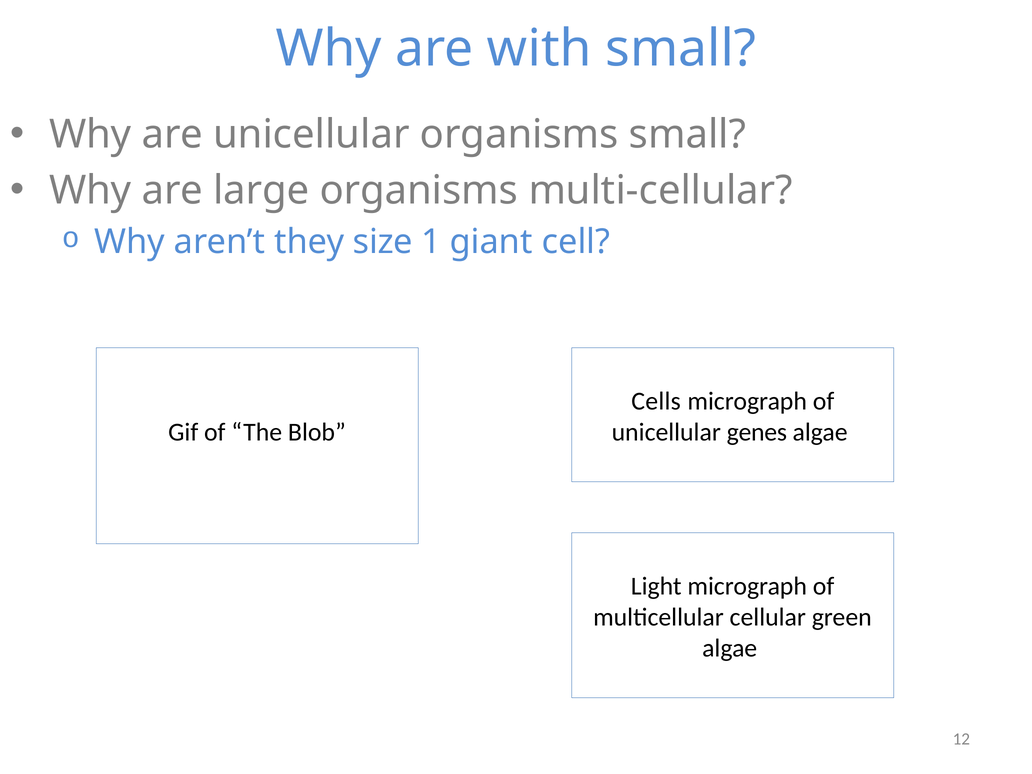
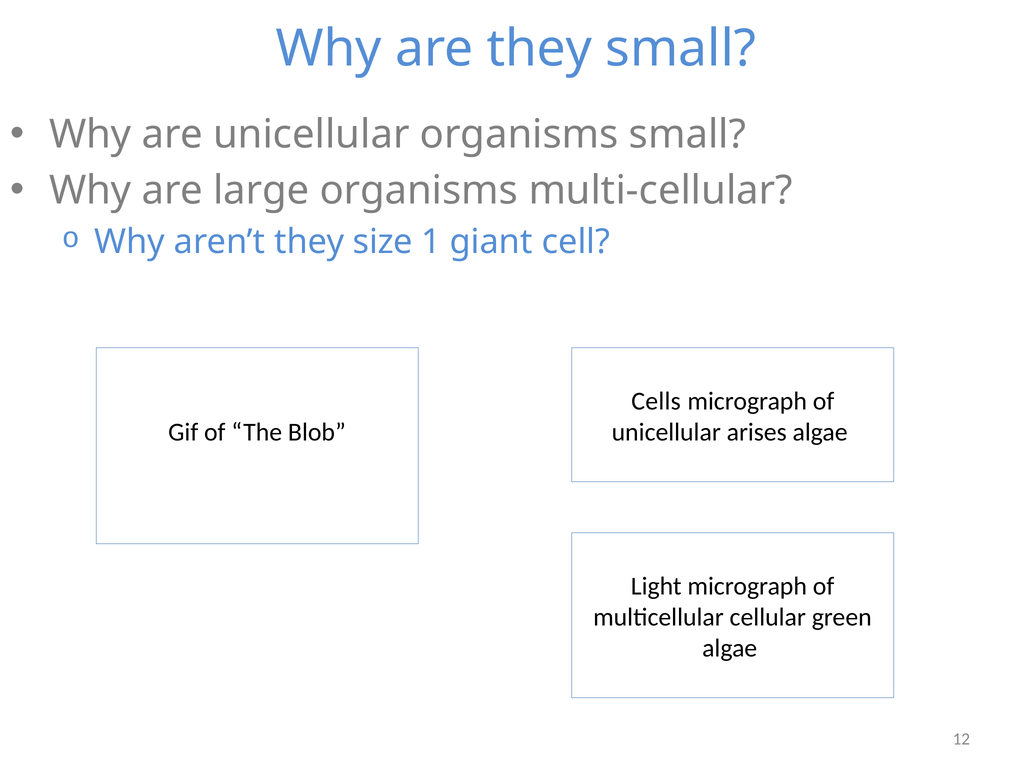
are with: with -> they (539, 49)
genes: genes -> arises (757, 432)
